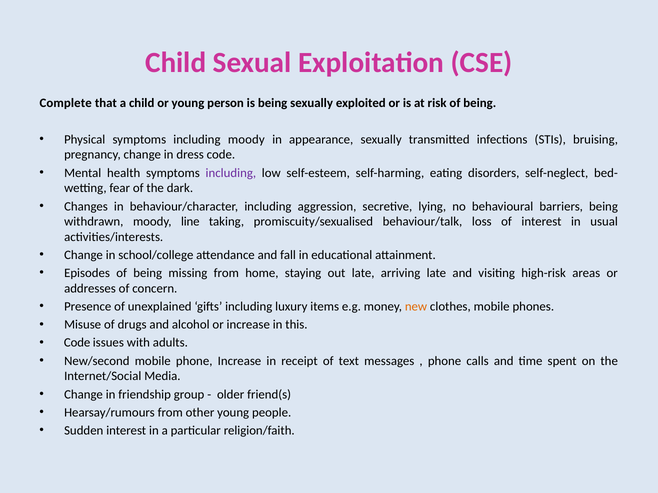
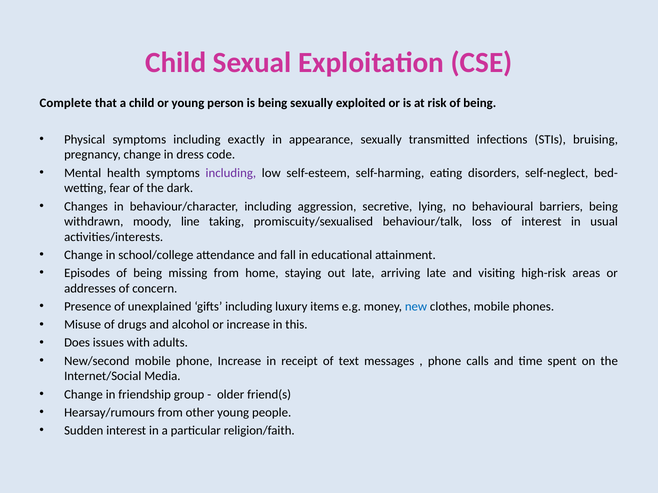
including moody: moody -> exactly (246, 140)
new colour: orange -> blue (416, 307)
Code: Code -> Does (77, 343)
